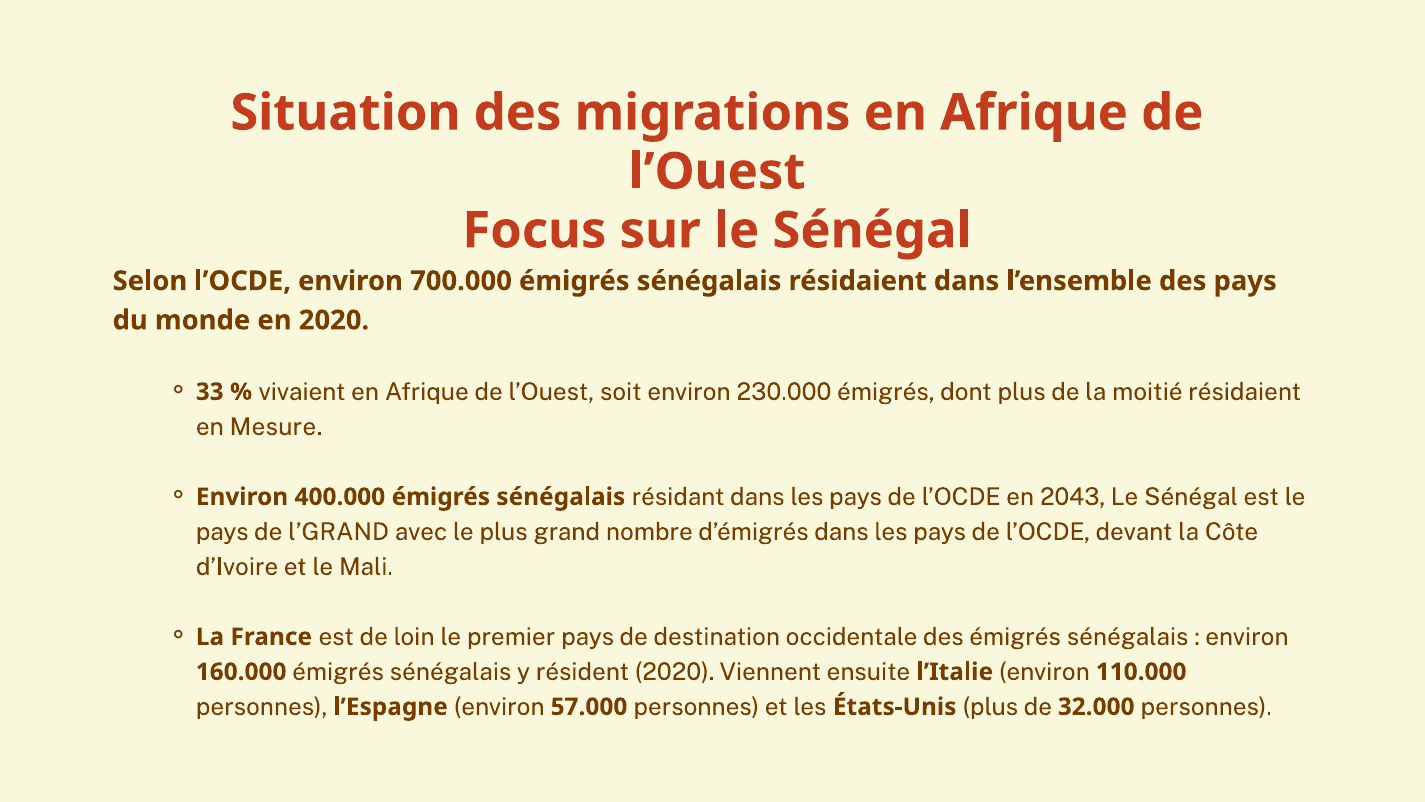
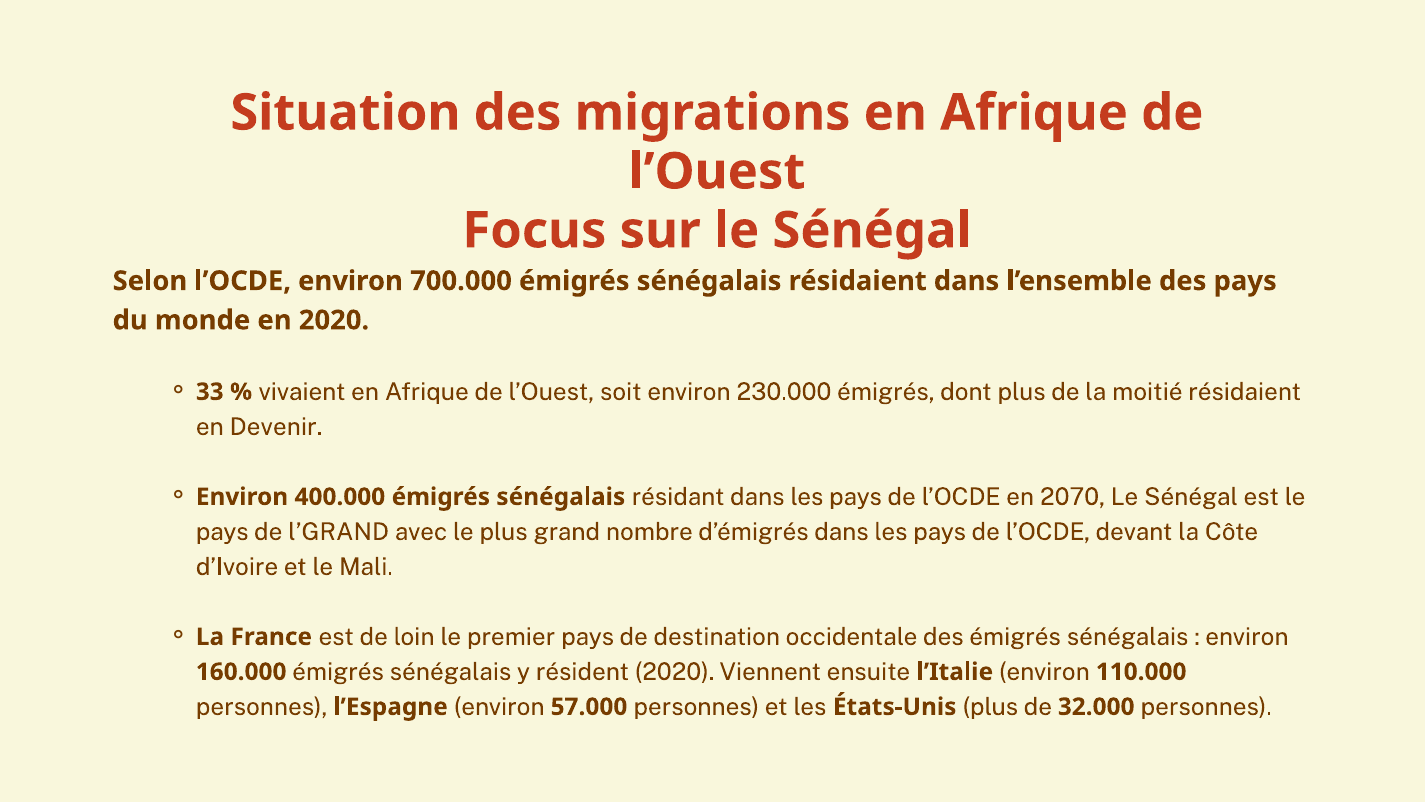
Mesure: Mesure -> Devenir (276, 427)
2043: 2043 -> 2070 (1073, 497)
